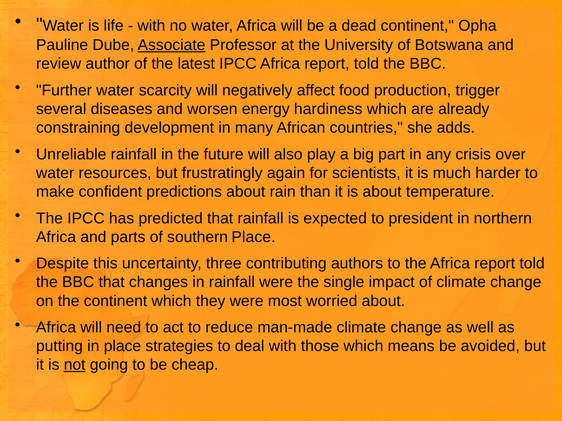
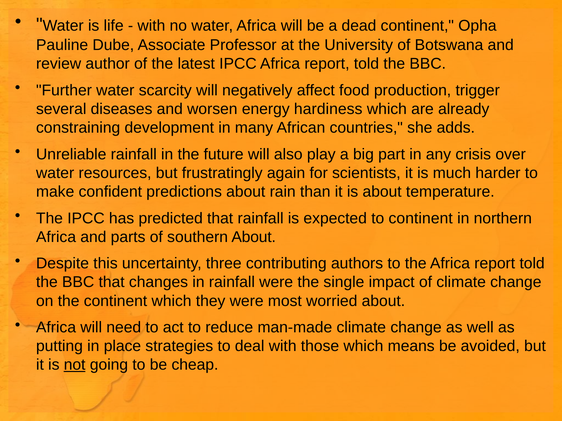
Associate underline: present -> none (172, 45)
to president: president -> continent (421, 218)
southern Place: Place -> About (254, 237)
